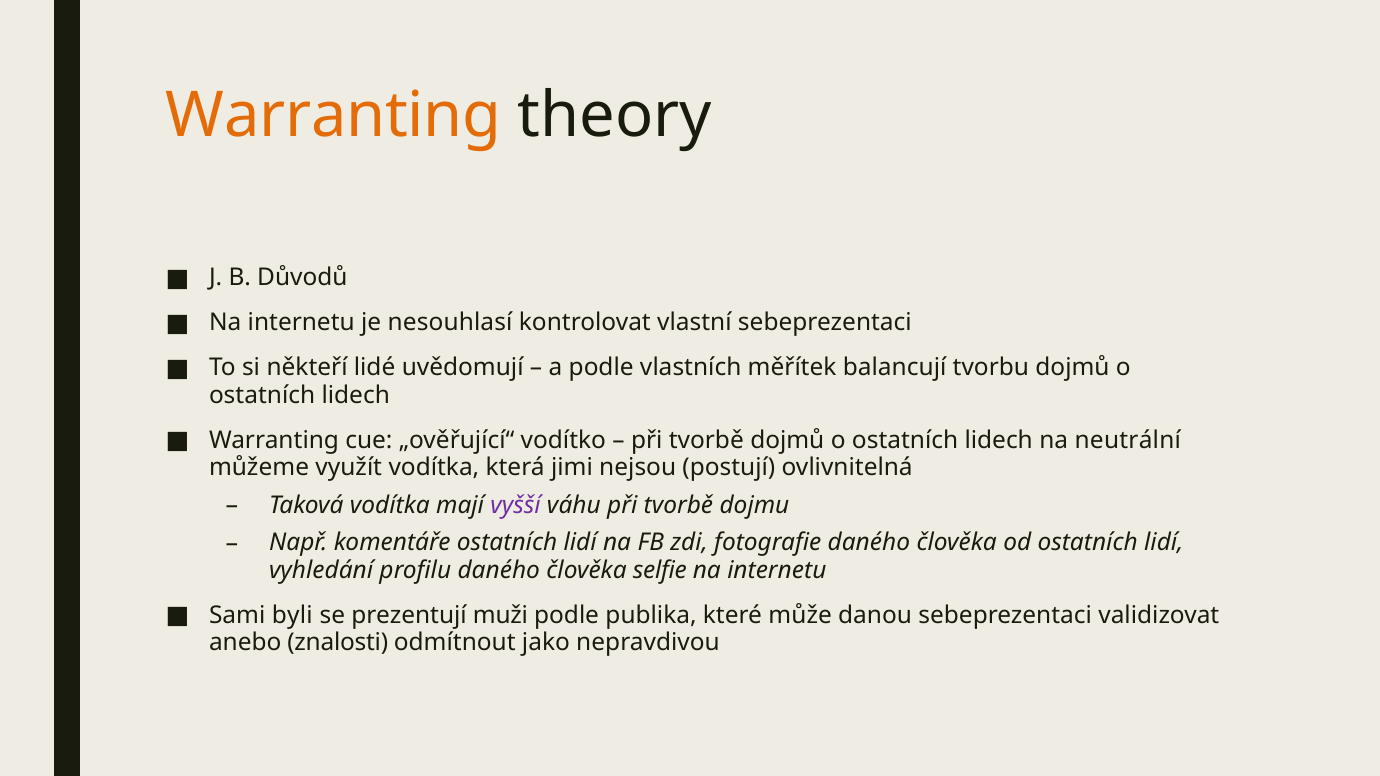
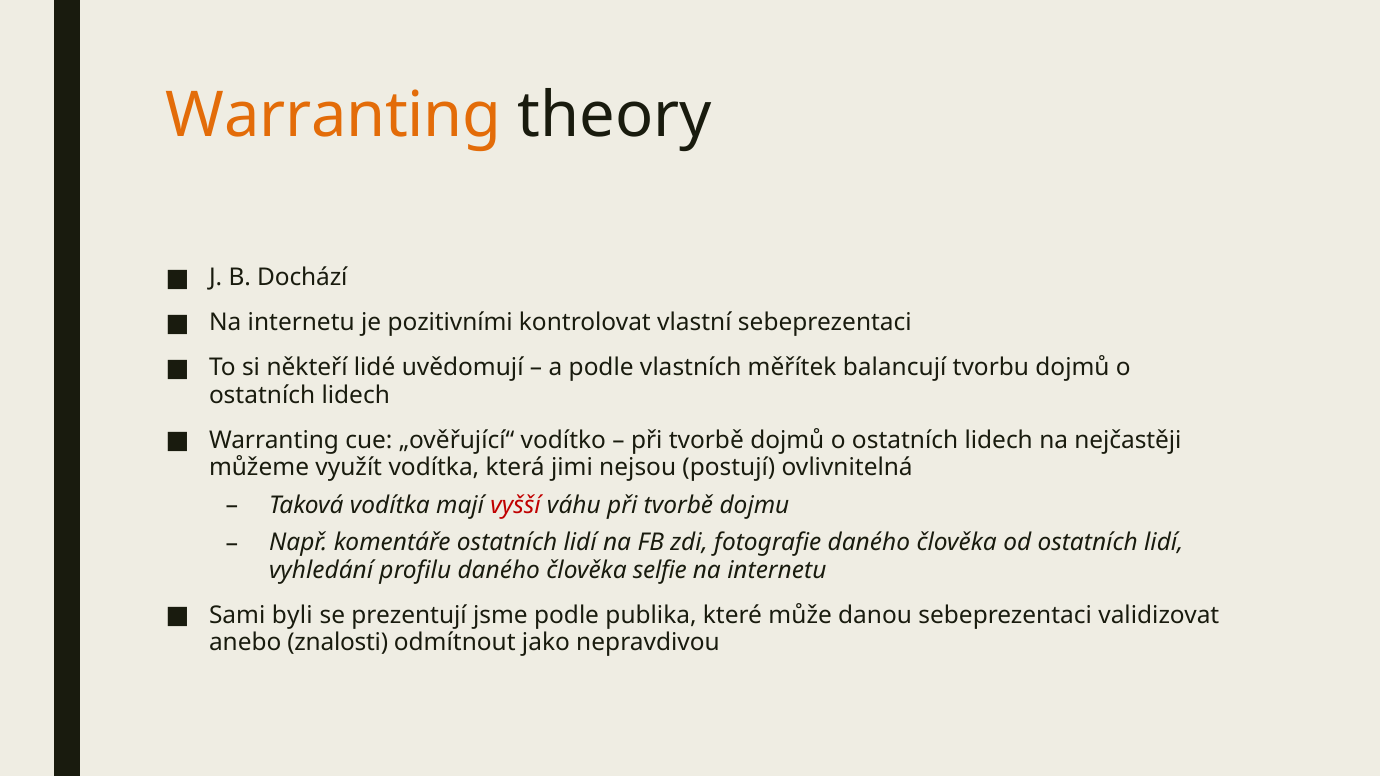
Důvodů: Důvodů -> Dochází (302, 278)
nesouhlasí: nesouhlasí -> pozitivními (450, 323)
neutrální: neutrální -> nejčastěji (1128, 440)
vyšší colour: purple -> red (516, 505)
muži: muži -> jsme (500, 615)
